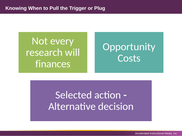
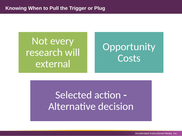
finances: finances -> external (53, 64)
